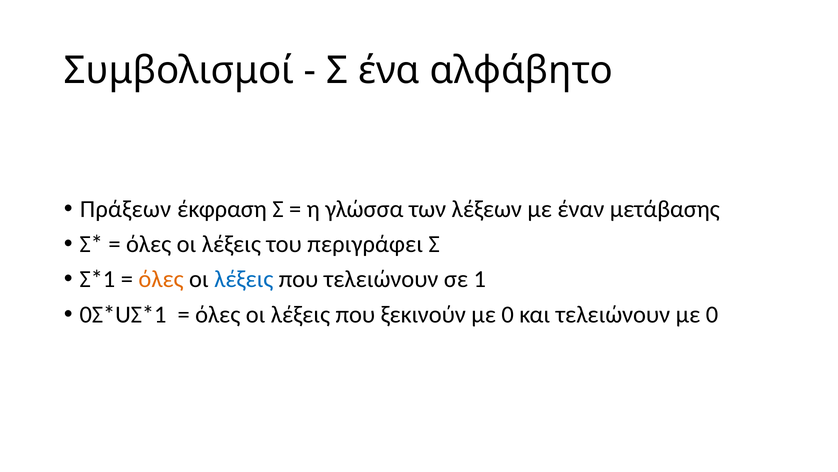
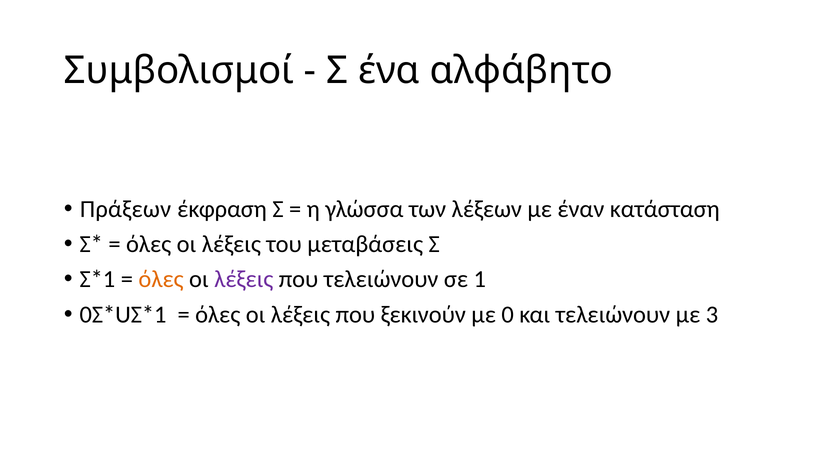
μετάβασης: μετάβασης -> κατάσταση (665, 209)
περιγράφει: περιγράφει -> μεταβάσεις (365, 244)
λέξεις colour: blue -> purple (244, 279)
τελειώνουν με 0: 0 -> 3 (712, 314)
